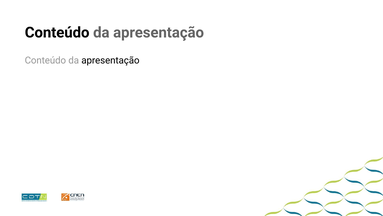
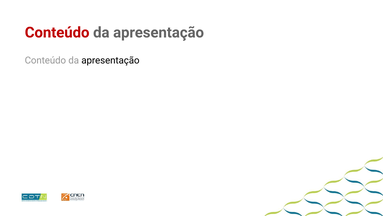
Conteúdo colour: black -> red (57, 32)
